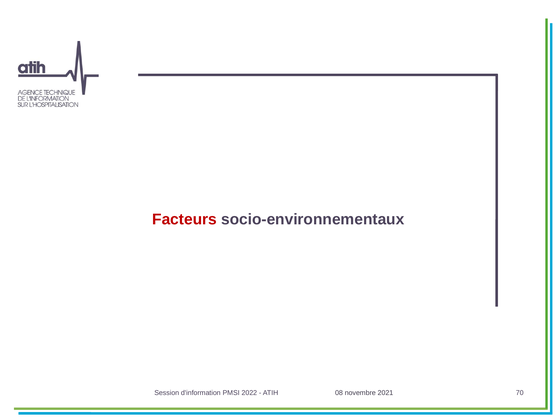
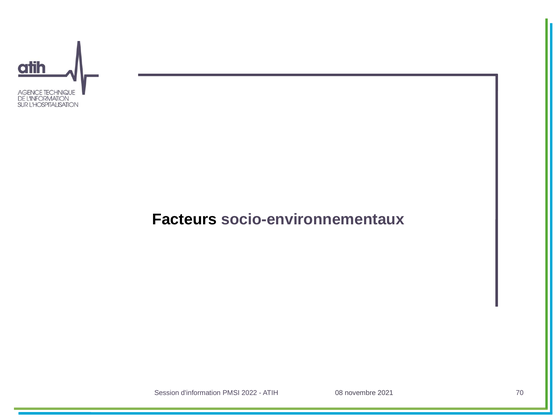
Facteurs colour: red -> black (185, 219)
